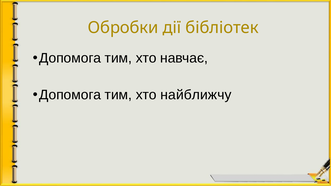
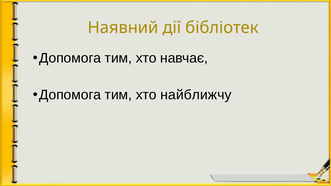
Обробки: Обробки -> Наявний (123, 28)
